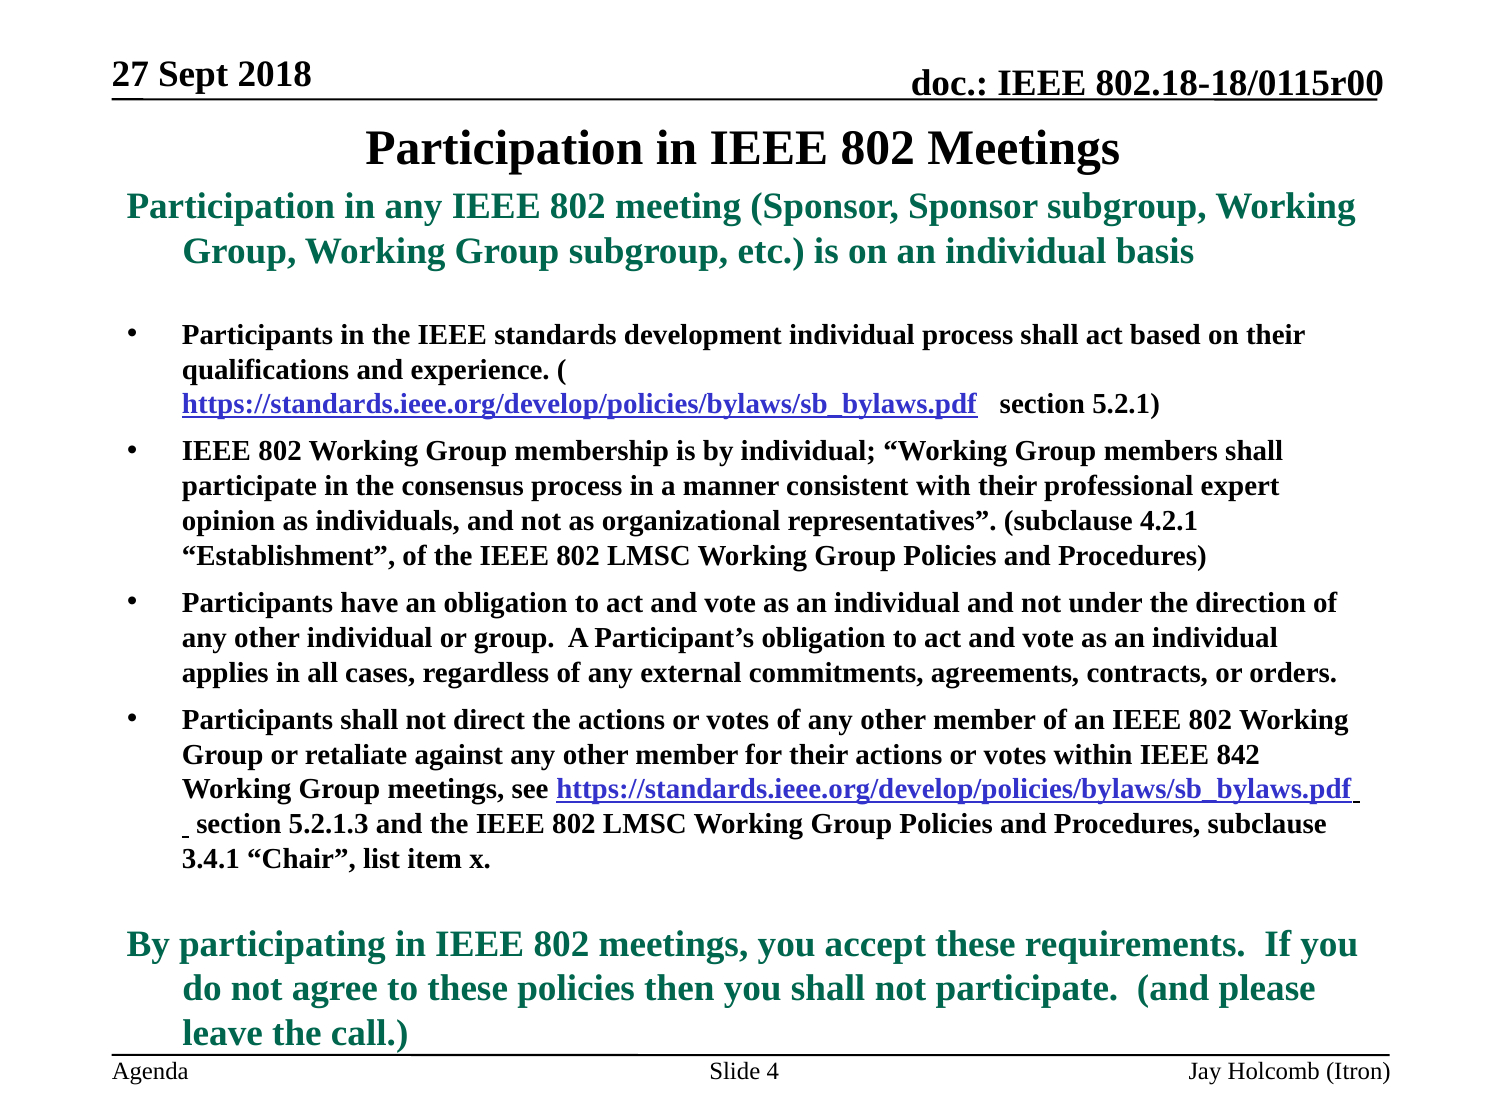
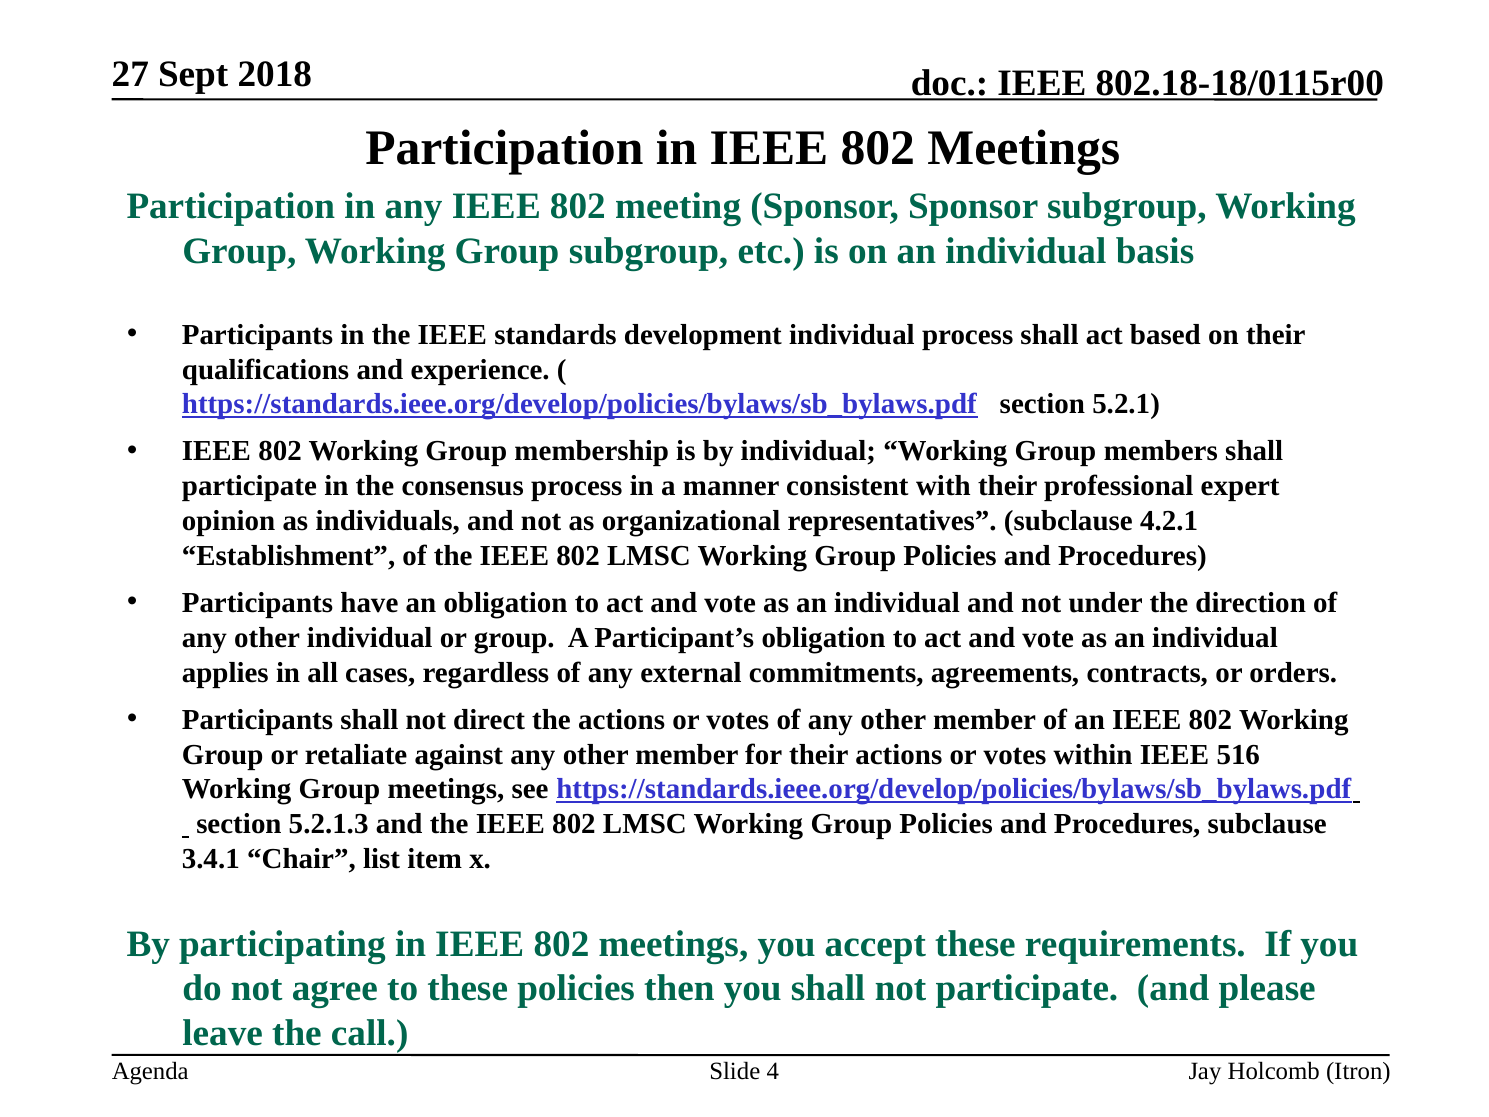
842: 842 -> 516 (1238, 754)
